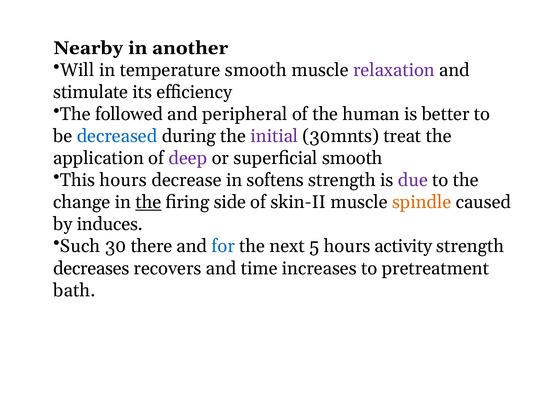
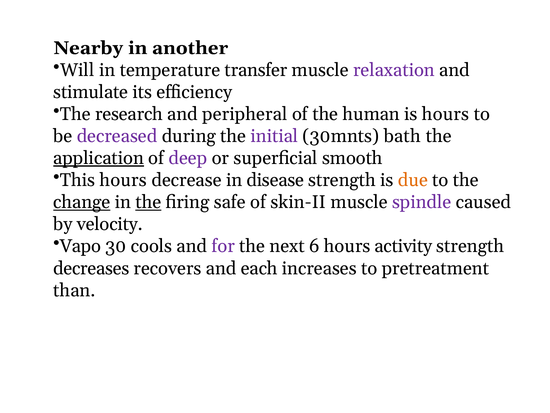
temperature smooth: smooth -> transfer (256, 70)
followed: followed -> research (129, 114)
is better: better -> hours (446, 114)
decreased colour: blue -> purple (117, 136)
treat: treat -> bath (402, 136)
application underline: none -> present (99, 158)
softens: softens -> disease (275, 180)
due colour: purple -> orange (413, 180)
change underline: none -> present (82, 202)
side: side -> safe (230, 202)
spindle colour: orange -> purple (422, 202)
induces: induces -> velocity (110, 224)
Such: Such -> Vapo (80, 246)
there: there -> cools (151, 246)
for colour: blue -> purple (223, 246)
5: 5 -> 6 (314, 246)
time: time -> each (259, 268)
bath: bath -> than (74, 290)
